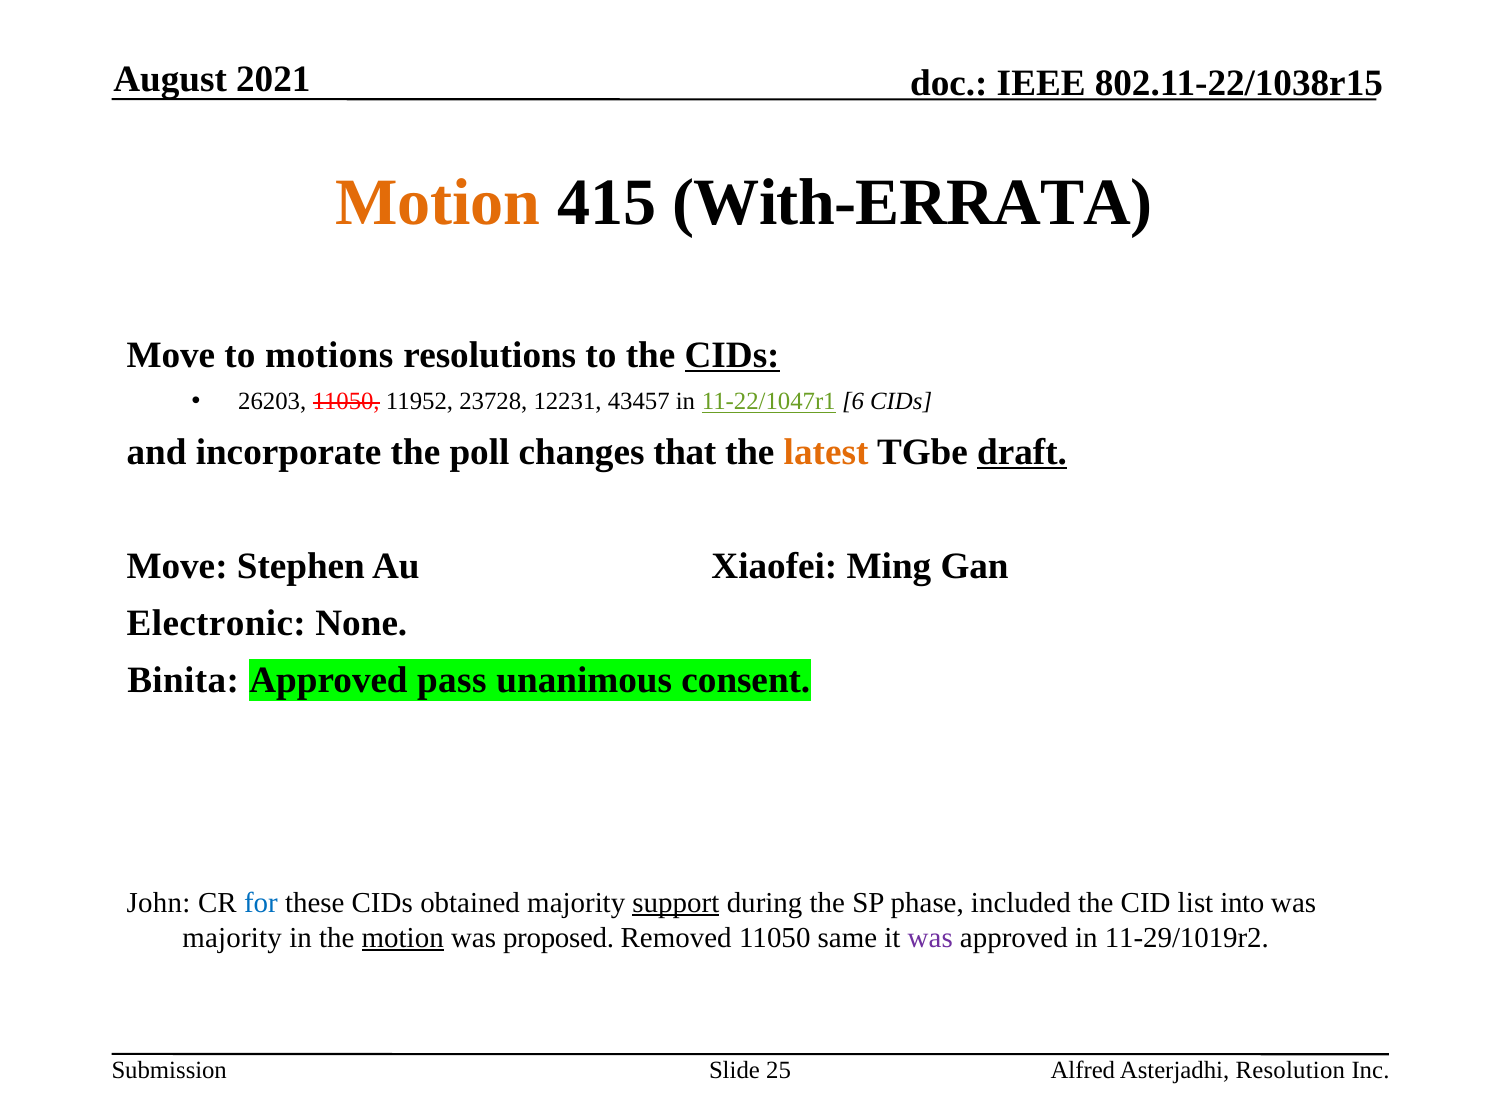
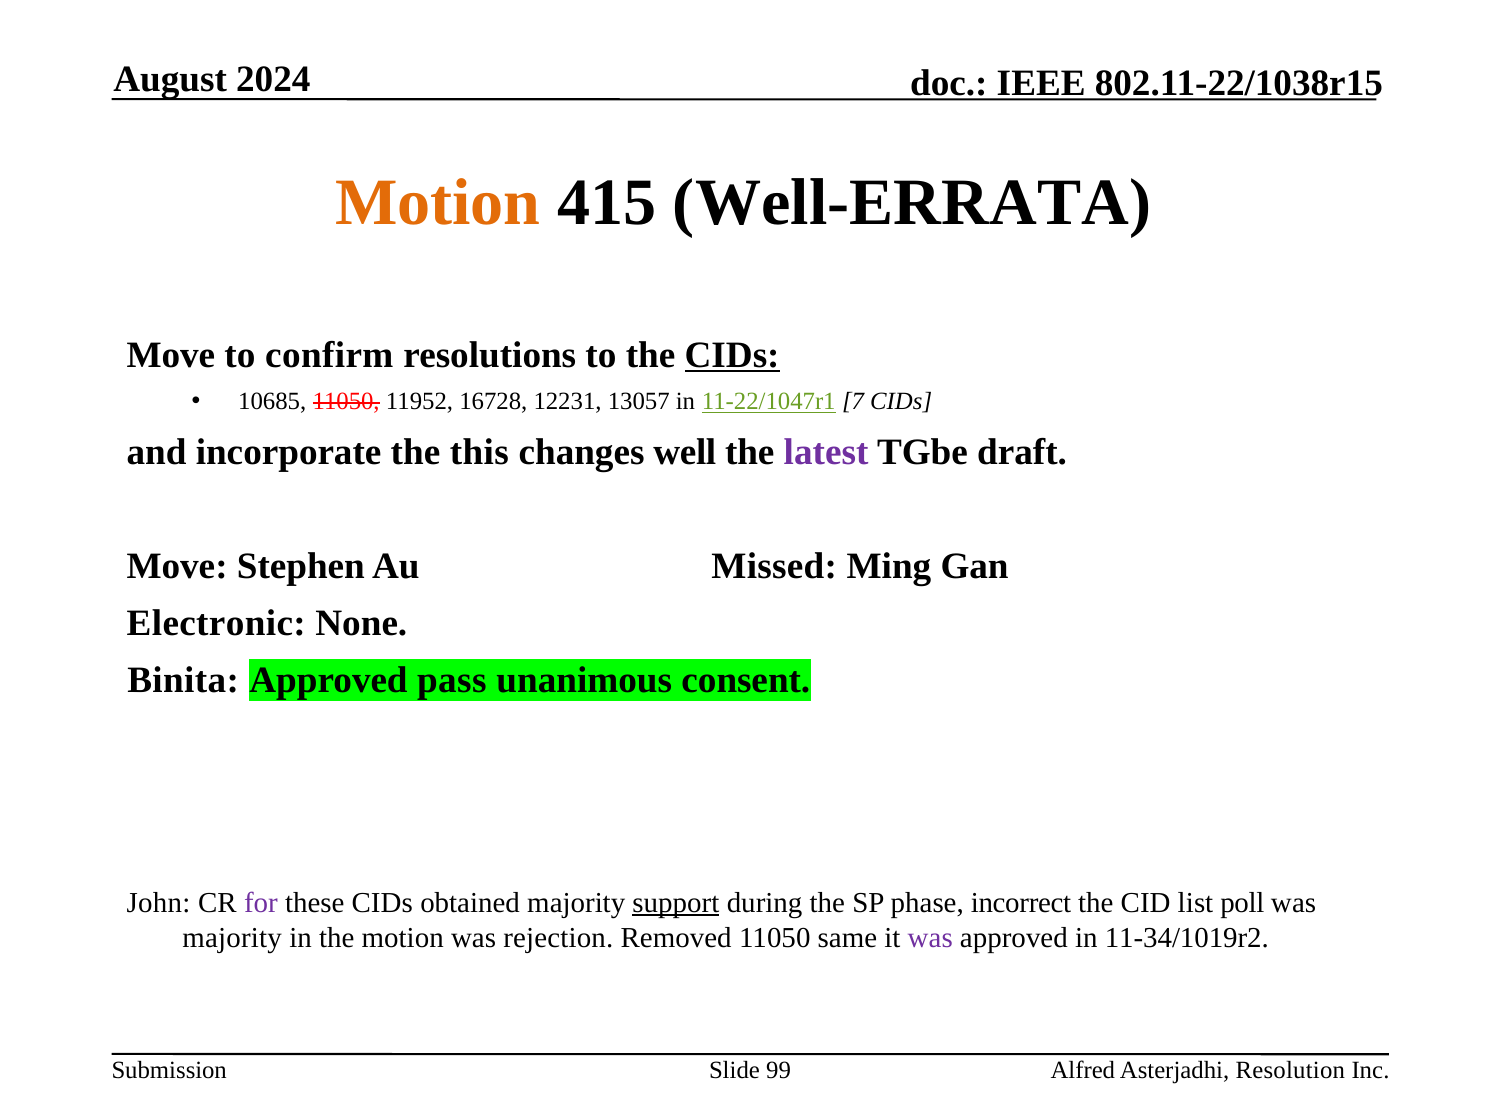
2021: 2021 -> 2024 (273, 79)
With-ERRATA: With-ERRATA -> Well-ERRATA (912, 203)
motions: motions -> confirm (329, 355)
26203: 26203 -> 10685 (272, 401)
23728: 23728 -> 16728 (493, 401)
43457: 43457 -> 13057 (639, 401)
6: 6 -> 7 (853, 401)
poll: poll -> this (479, 452)
that: that -> well (685, 452)
latest colour: orange -> purple (826, 452)
draft underline: present -> none (1022, 452)
Xiaofei: Xiaofei -> Missed (774, 566)
for colour: blue -> purple (261, 903)
included: included -> incorrect (1021, 903)
into: into -> poll (1242, 903)
motion underline: present -> none (403, 938)
proposed: proposed -> rejection (558, 938)
11-29/1019r2: 11-29/1019r2 -> 11-34/1019r2 (1187, 938)
25: 25 -> 99 (779, 1070)
